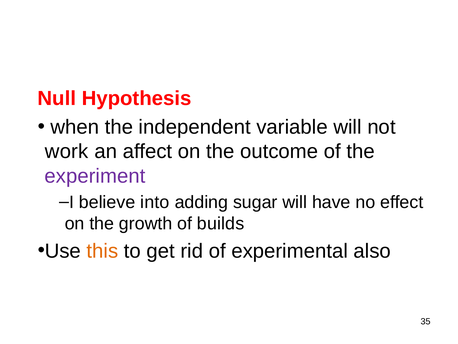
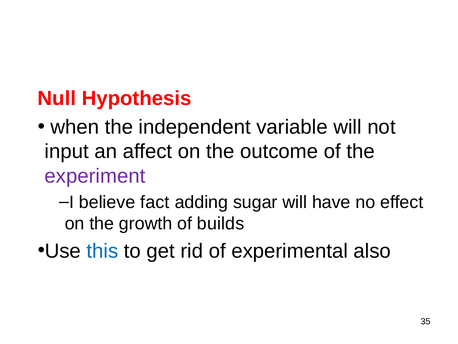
work: work -> input (67, 151)
into: into -> fact (155, 202)
this colour: orange -> blue (102, 251)
